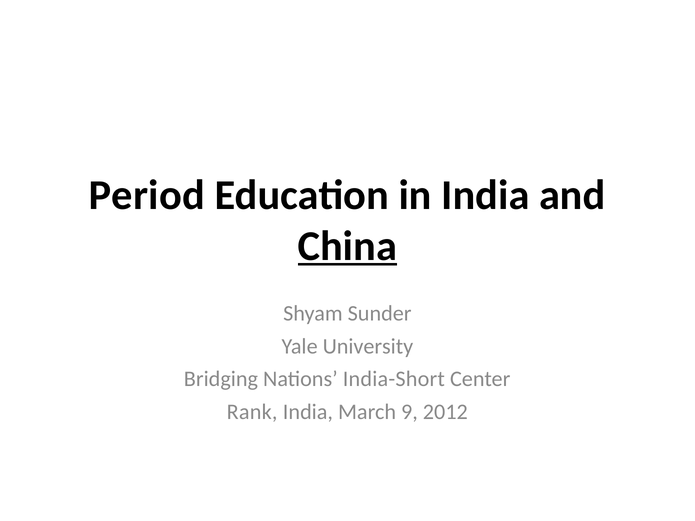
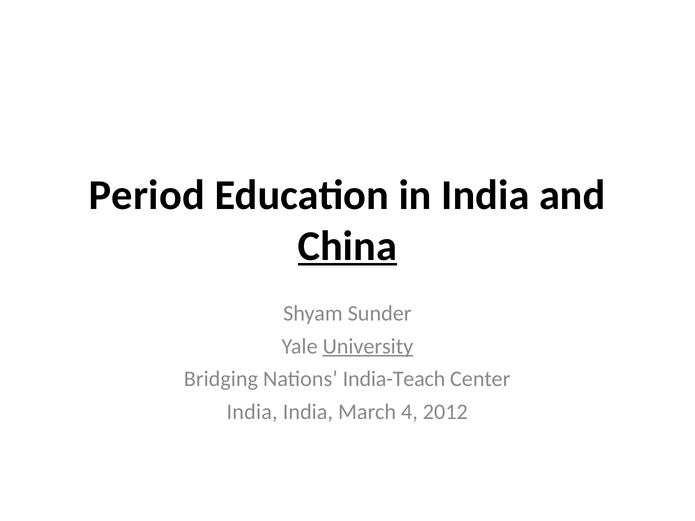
University underline: none -> present (368, 347)
India-Short: India-Short -> India-Teach (394, 379)
Rank: Rank -> India (252, 412)
9: 9 -> 4 (409, 412)
